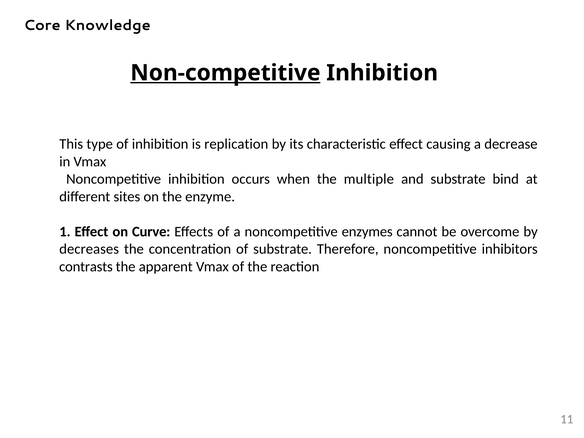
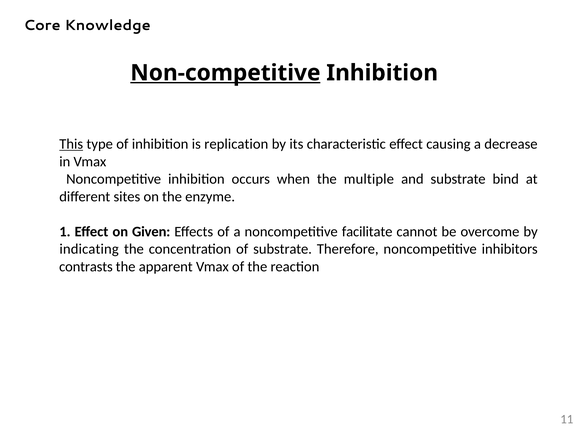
This underline: none -> present (71, 144)
Curve: Curve -> Given (151, 232)
enzymes: enzymes -> facilitate (367, 232)
decreases: decreases -> indicating (89, 249)
